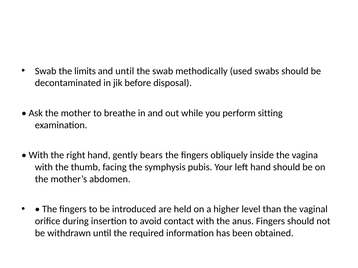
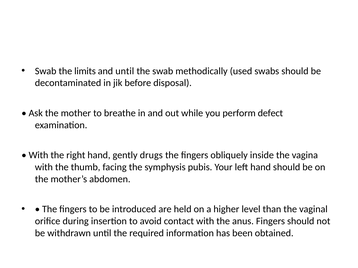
sitting: sitting -> defect (270, 113)
bears: bears -> drugs (151, 155)
